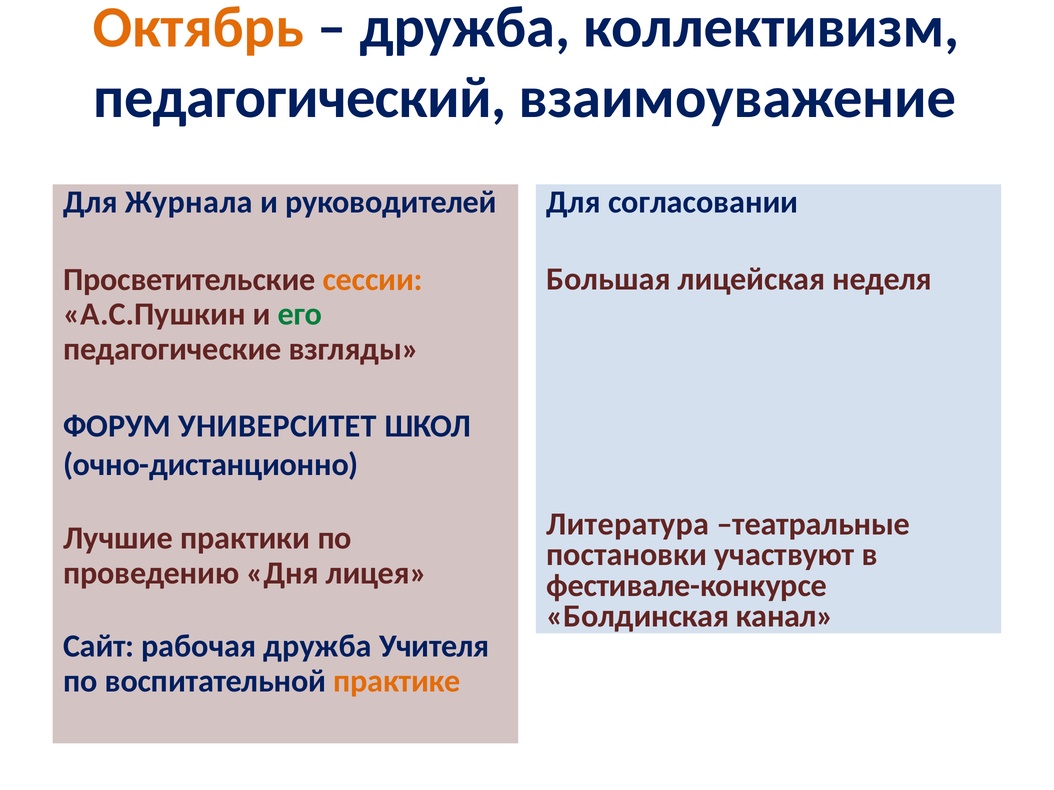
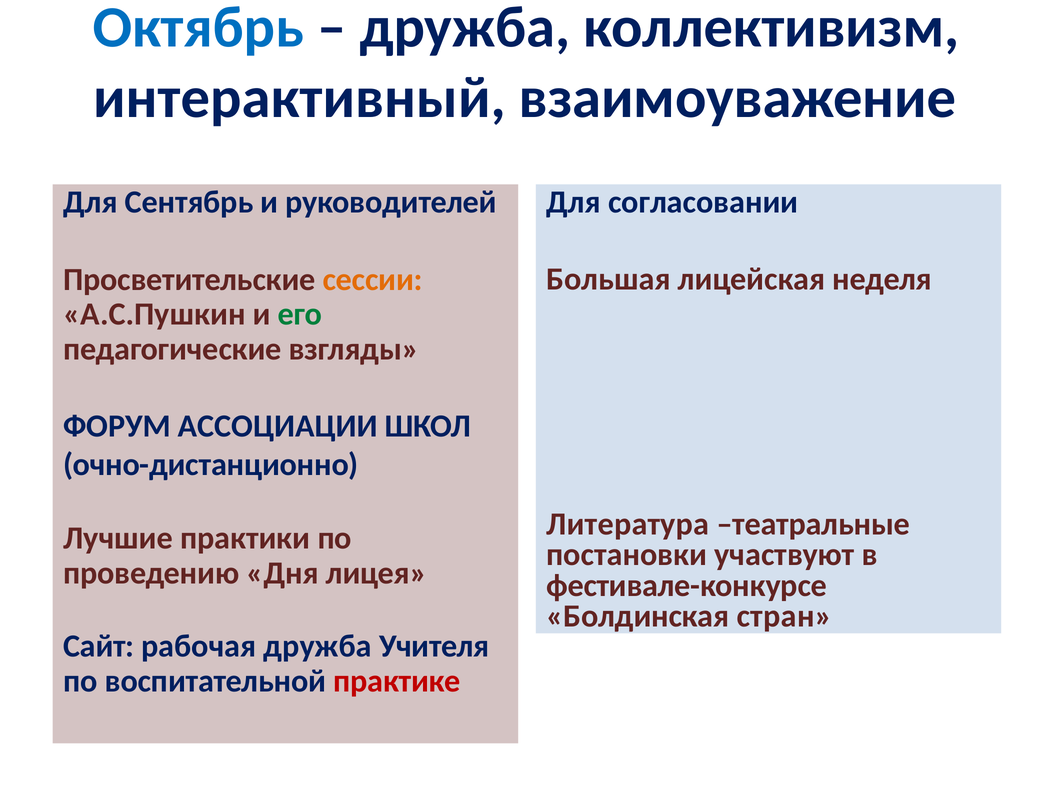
Октябрь colour: orange -> blue (198, 28)
педагогический: педагогический -> интерактивный (300, 98)
Журнала: Журнала -> Сентябрь (189, 202)
УНИВЕРСИТЕТ: УНИВЕРСИТЕТ -> АССОЦИАЦИИ (278, 426)
канал: канал -> стран (784, 617)
практике colour: orange -> red (397, 682)
